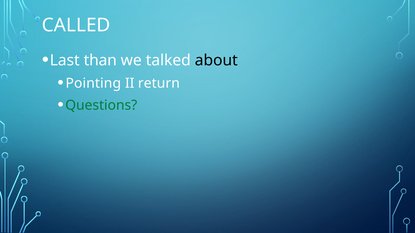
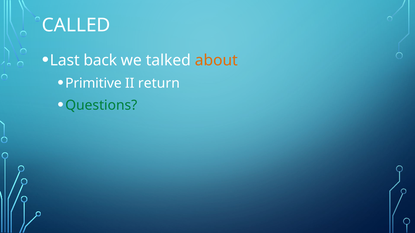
than: than -> back (100, 60)
about colour: black -> orange (216, 60)
Pointing: Pointing -> Primitive (93, 83)
